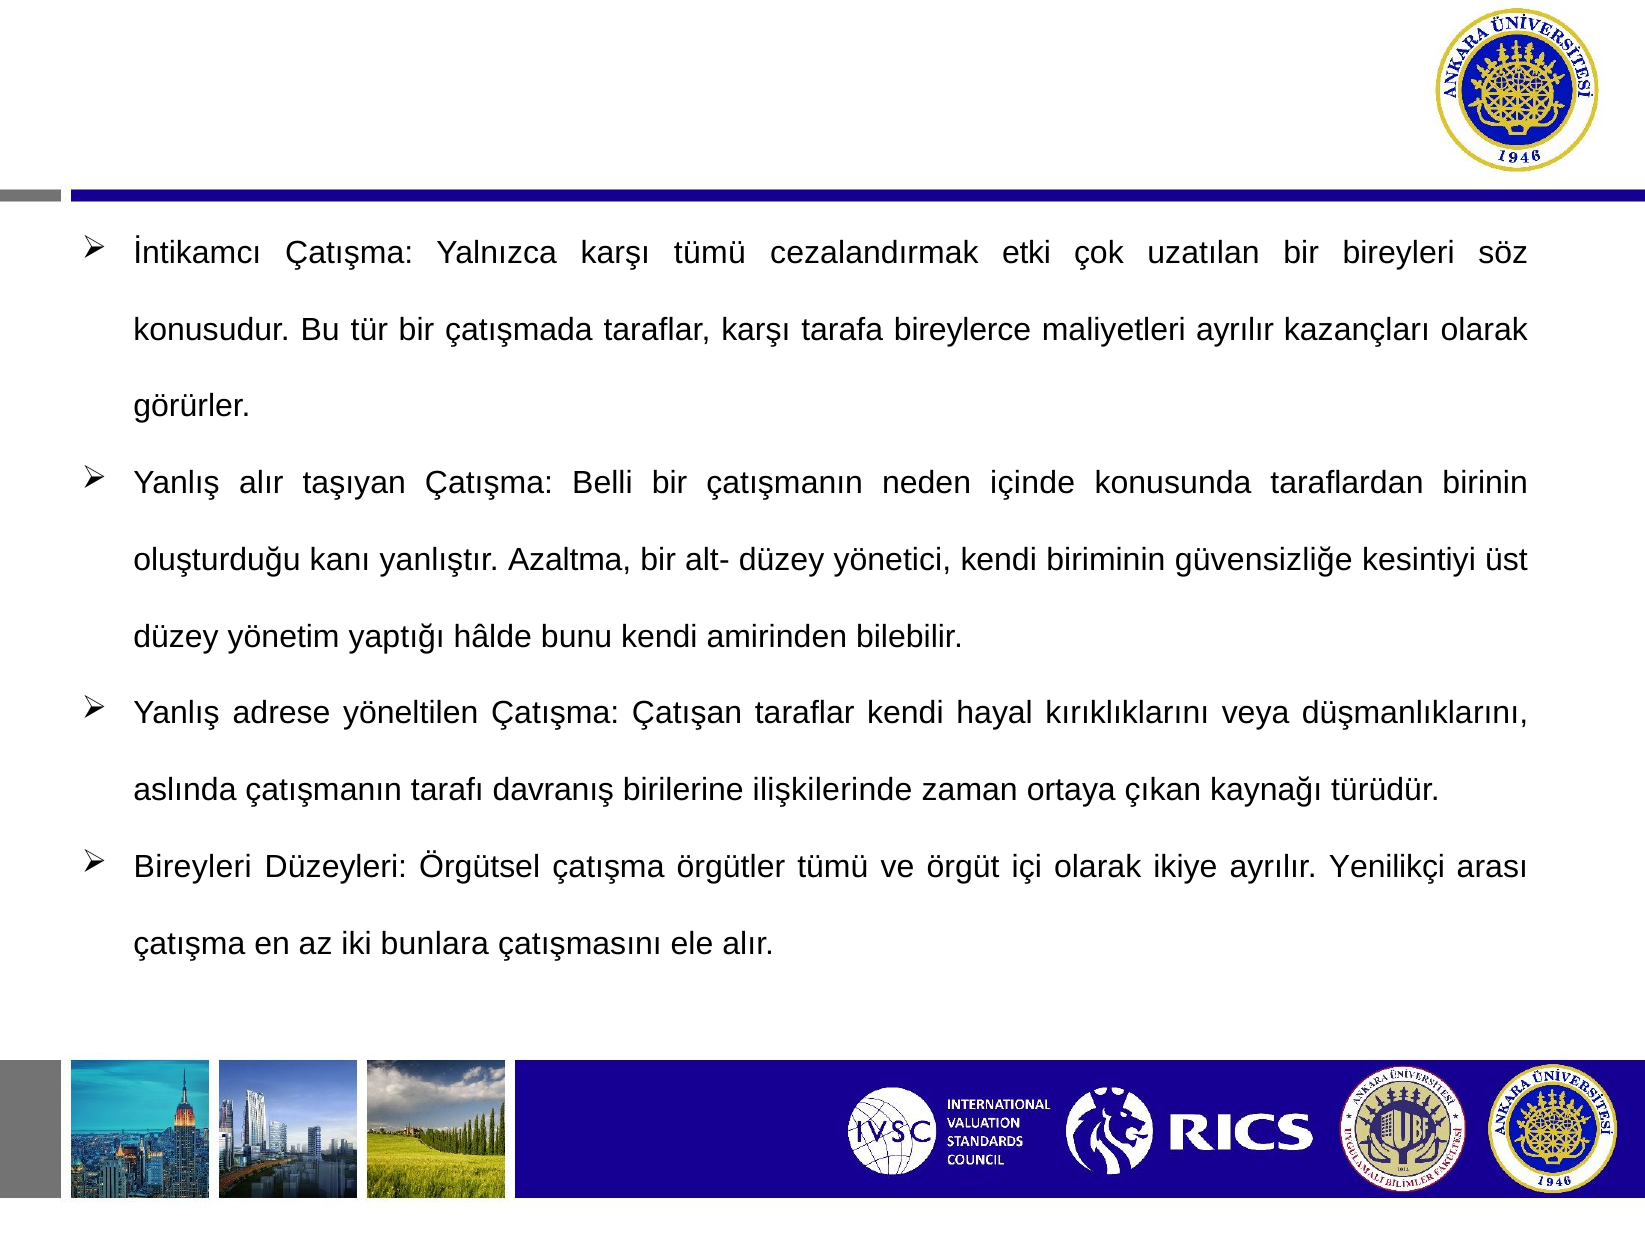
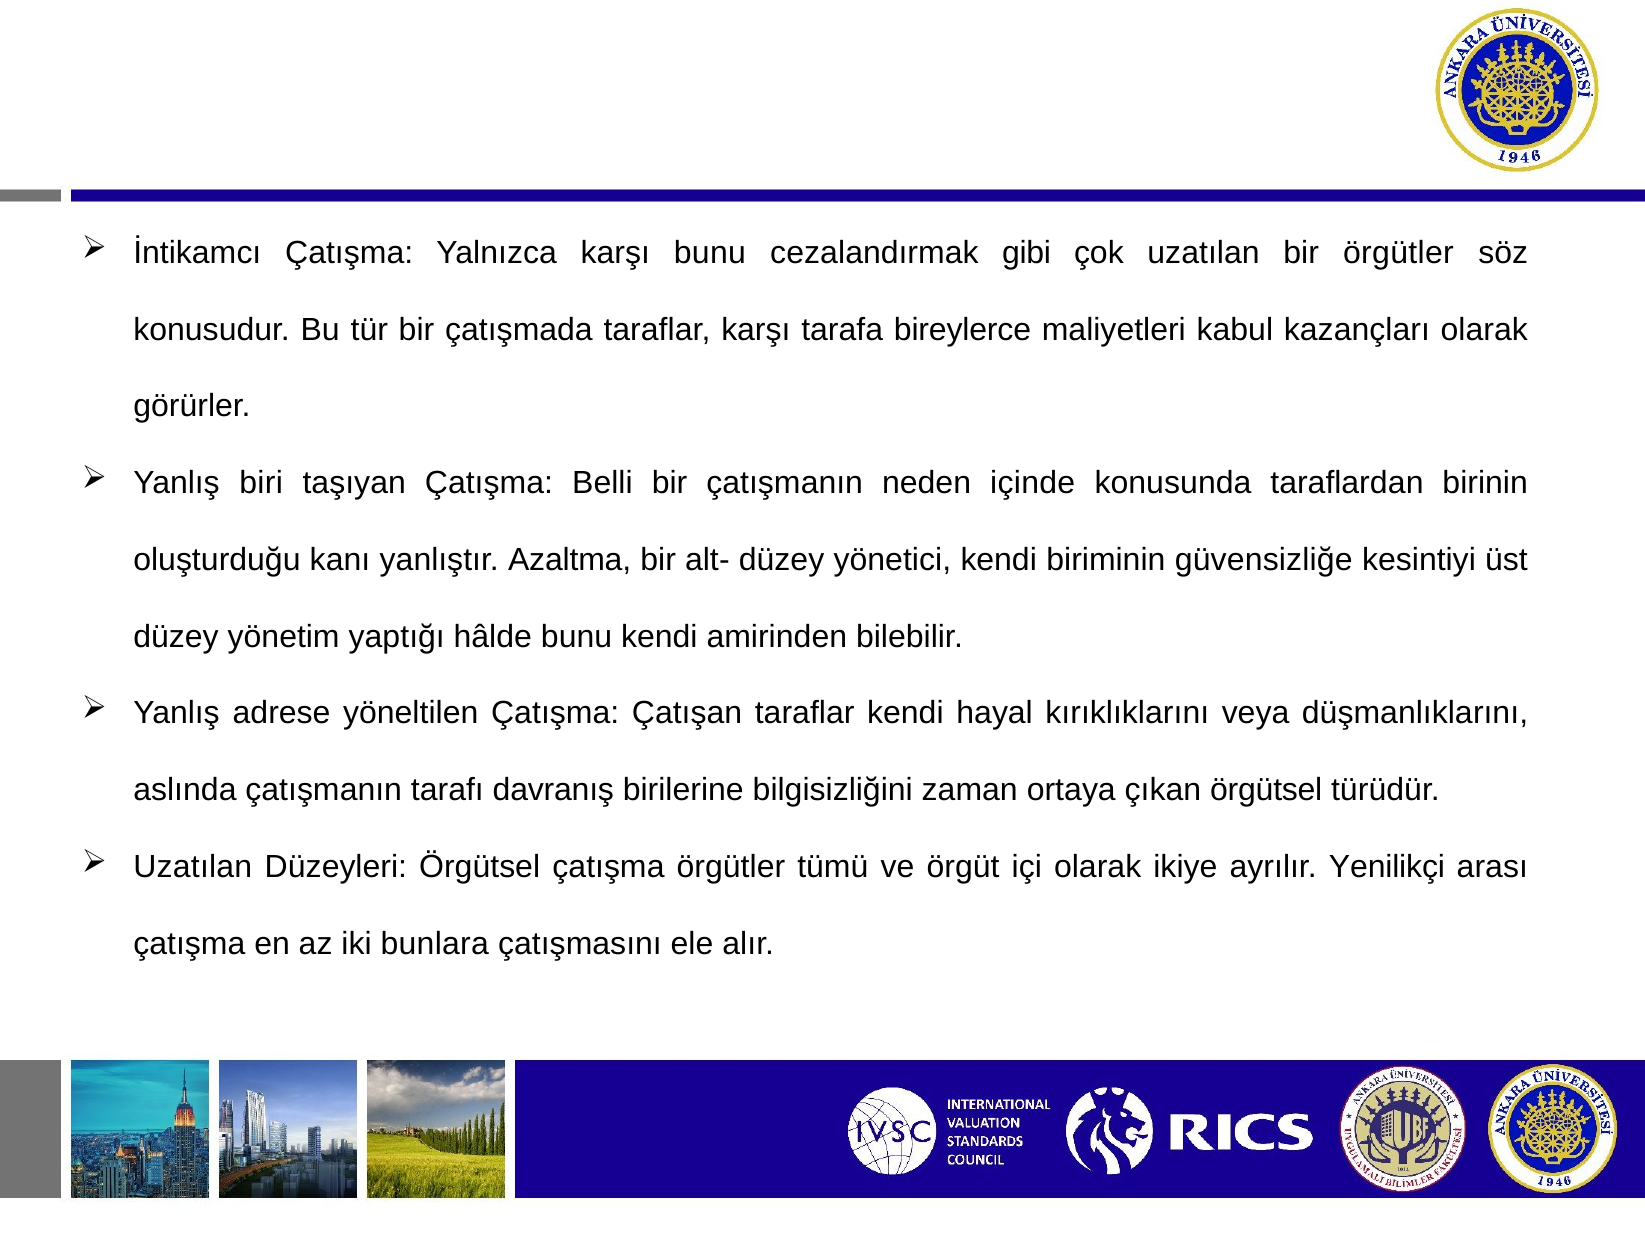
karşı tümü: tümü -> bunu (710, 253)
etki: etki -> gibi (1026, 253)
bir bireyleri: bireyleri -> örgütler (1398, 253)
maliyetleri ayrılır: ayrılır -> kabul (1235, 330)
Yanlış alır: alır -> biri (261, 483)
ilişkilerinde: ilişkilerinde -> bilgisizliğini (833, 791)
çıkan kaynağı: kaynağı -> örgütsel (1266, 791)
Bireyleri: Bireyleri -> Uzatılan (193, 867)
